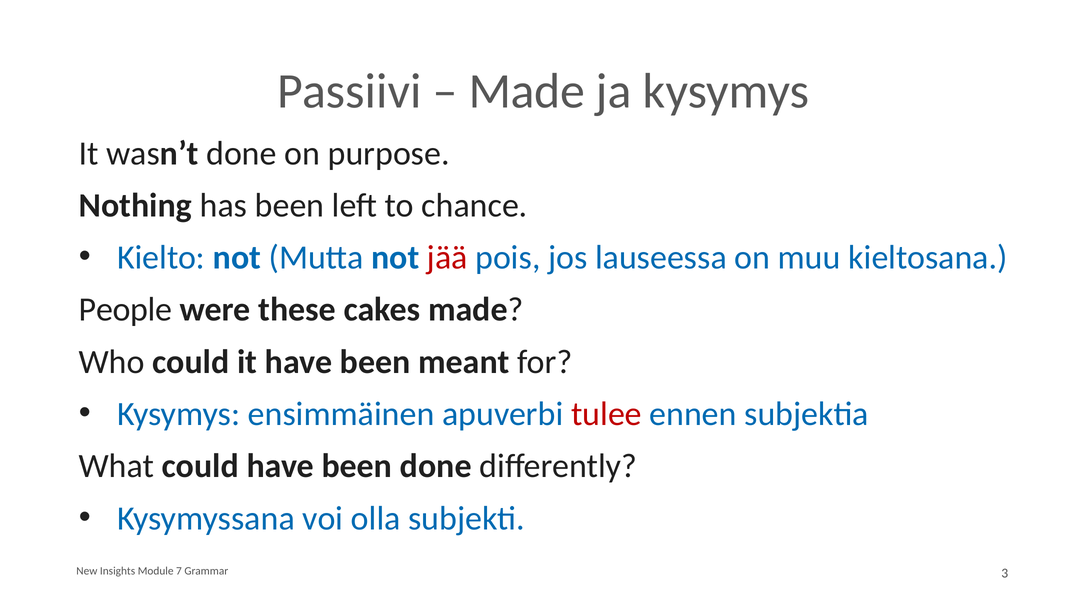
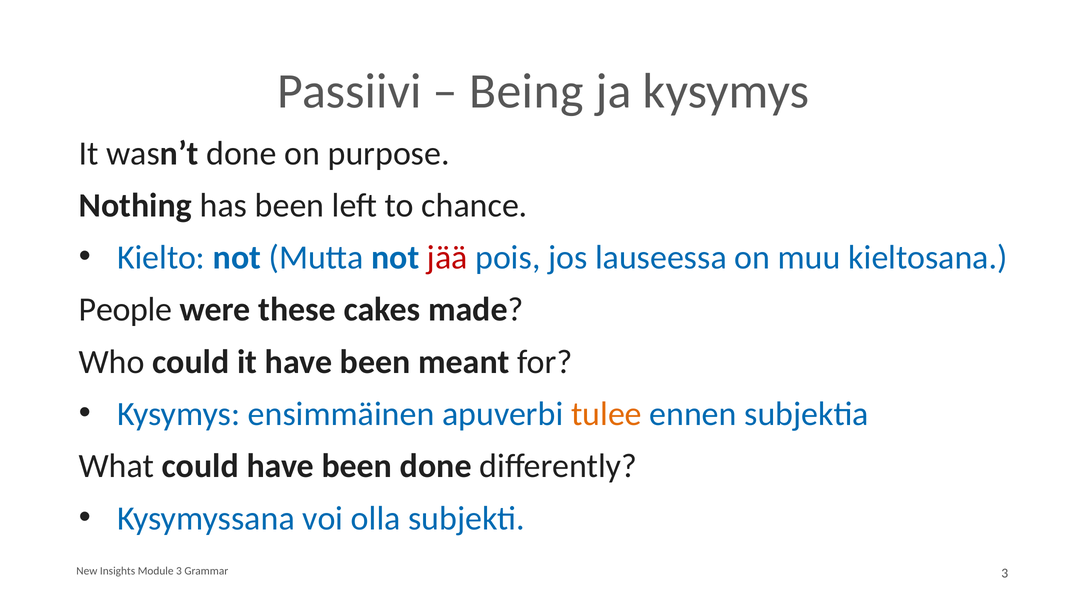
Made: Made -> Being (526, 91)
tulee colour: red -> orange (606, 414)
Module 7: 7 -> 3 (179, 571)
